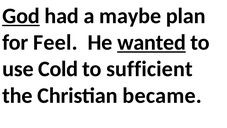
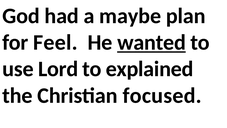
God underline: present -> none (21, 16)
Cold: Cold -> Lord (58, 69)
sufficient: sufficient -> explained (150, 69)
became: became -> focused (162, 95)
